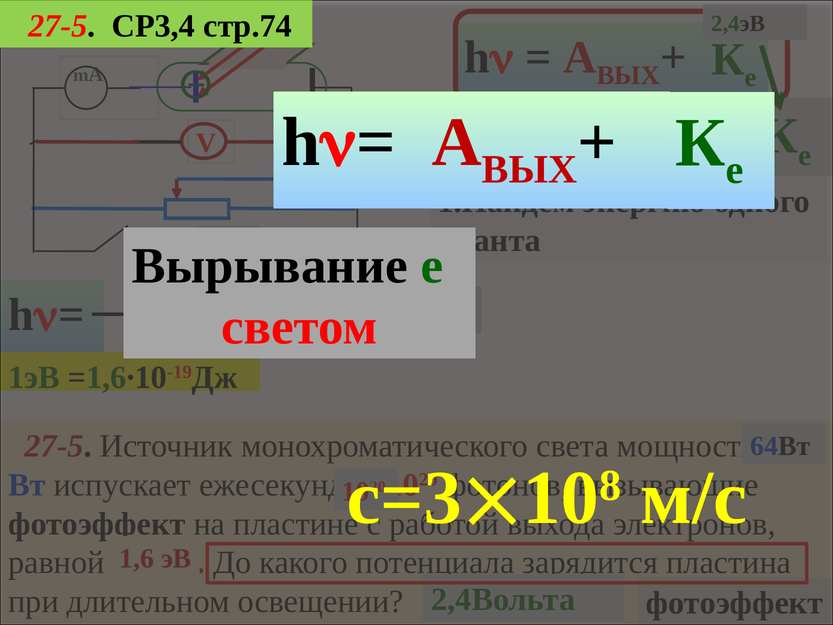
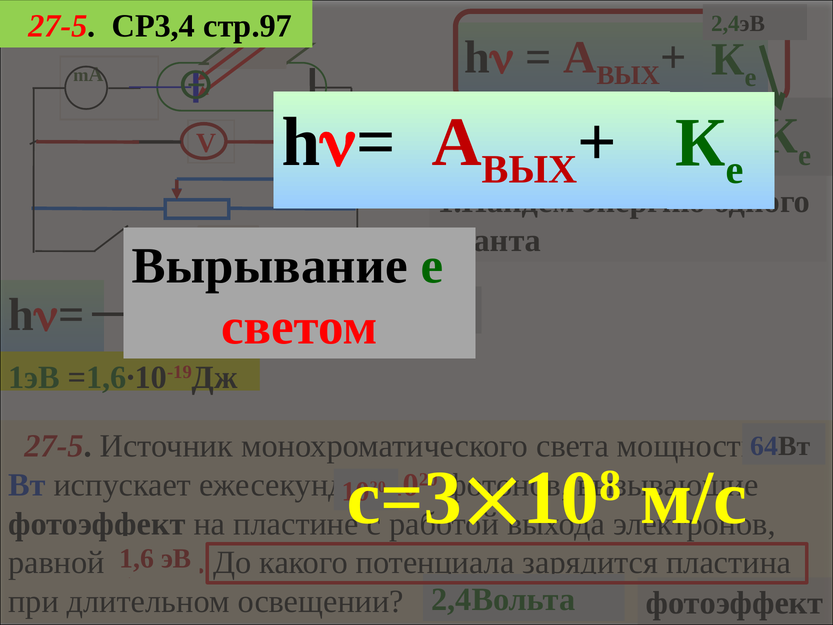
стр.74: стр.74 -> стр.97 (248, 26)
